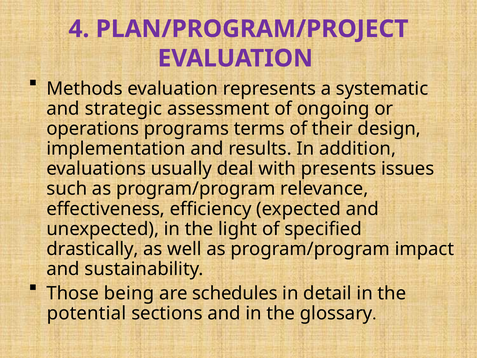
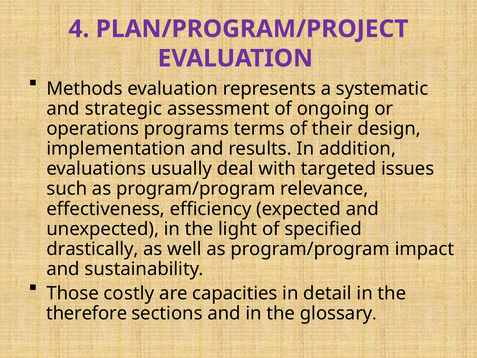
presents: presents -> targeted (339, 169)
being: being -> costly (129, 293)
schedules: schedules -> capacities (235, 293)
potential: potential -> therefore (87, 313)
